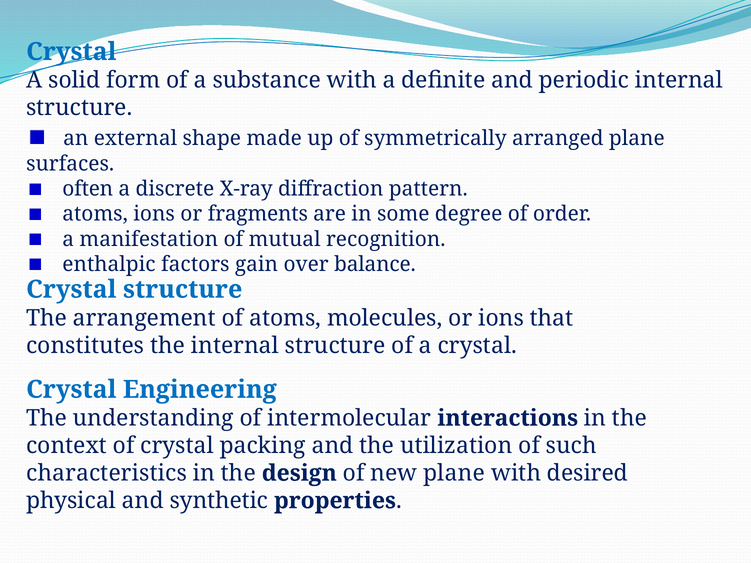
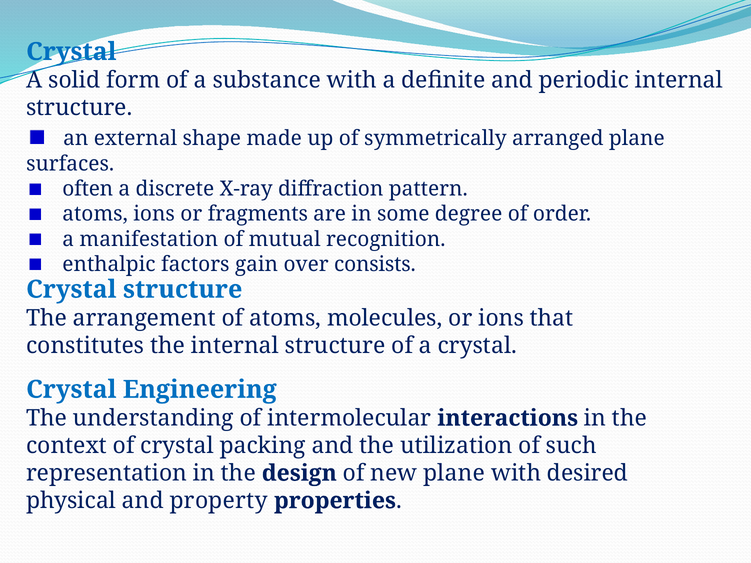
balance: balance -> consists (375, 264)
characteristics: characteristics -> representation (107, 473)
synthetic: synthetic -> property (219, 501)
